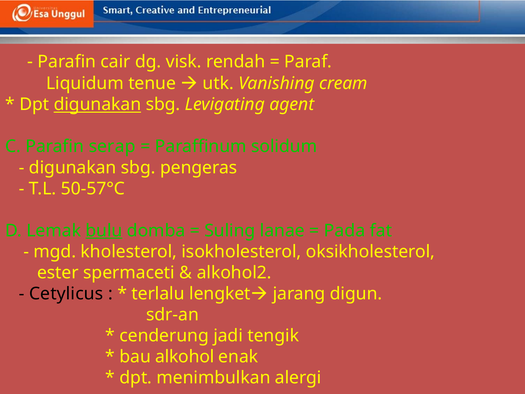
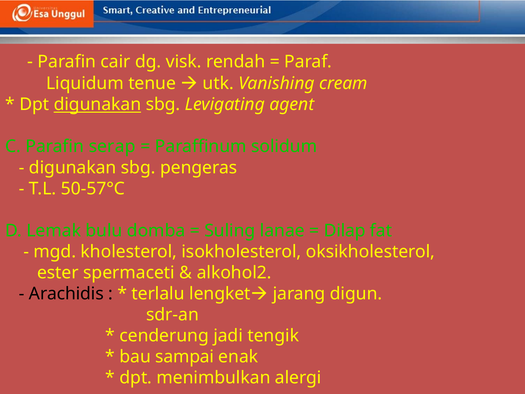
bulu underline: present -> none (104, 230)
Pada: Pada -> Dilap (345, 230)
Cetylicus: Cetylicus -> Arachidis (66, 293)
alkohol: alkohol -> sampai (185, 356)
